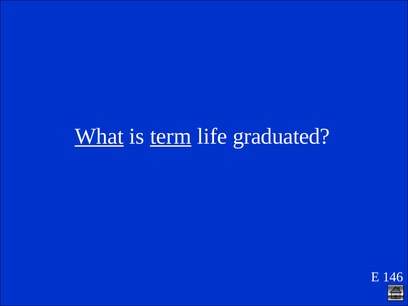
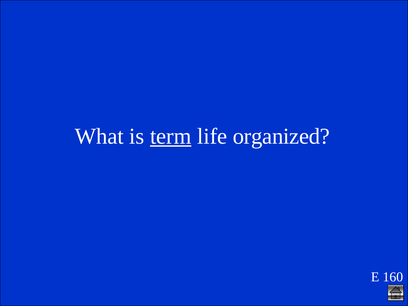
What underline: present -> none (99, 136)
graduated: graduated -> organized (281, 136)
146: 146 -> 160 (393, 277)
